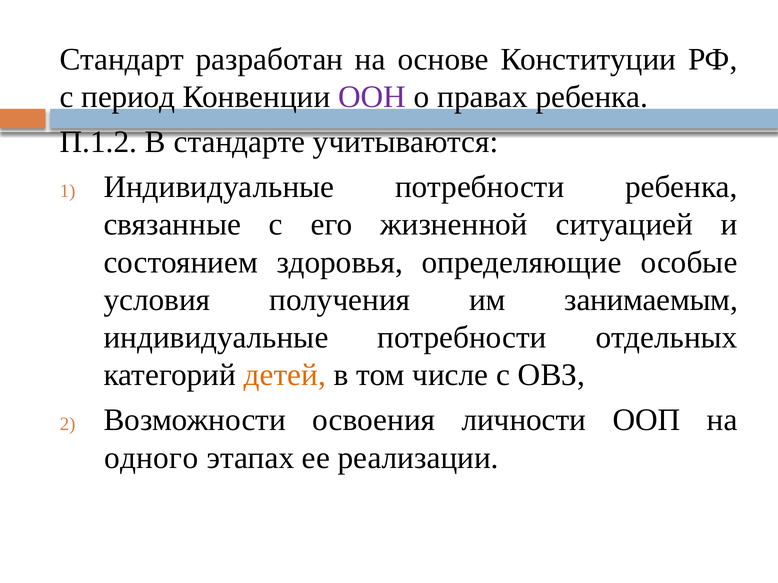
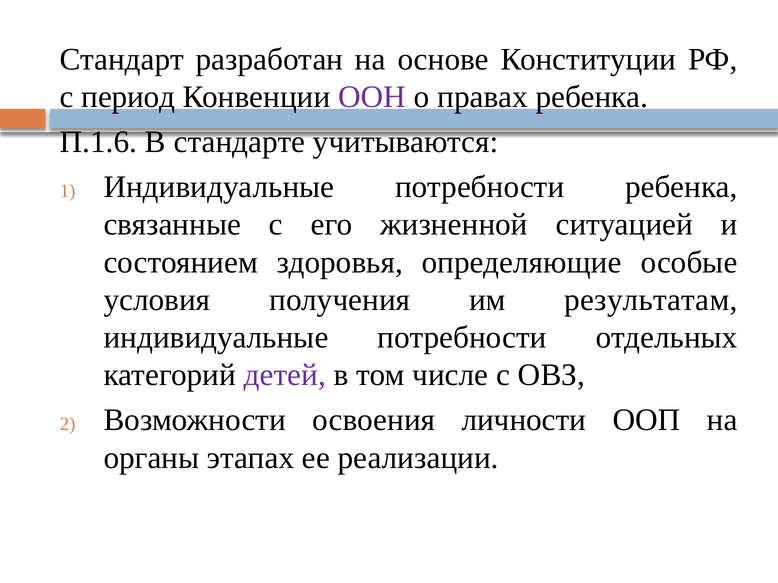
П.1.2: П.1.2 -> П.1.6 (98, 142)
занимаемым: занимаемым -> результатам (651, 300)
детей colour: orange -> purple (285, 375)
одного: одного -> органы (151, 458)
